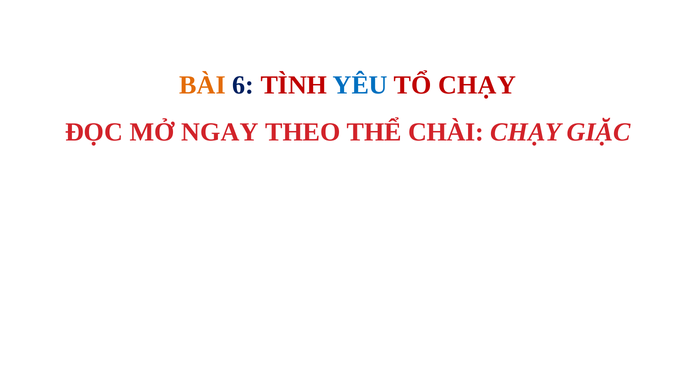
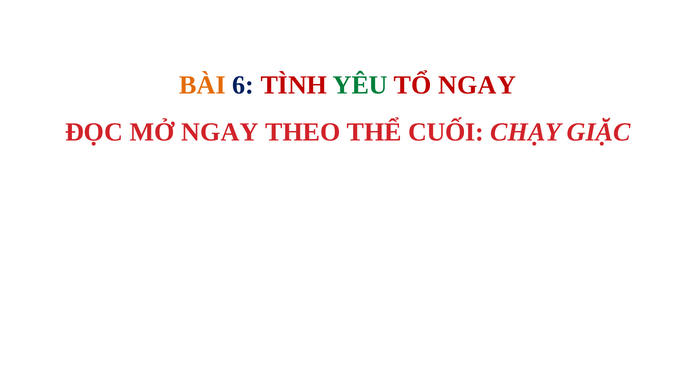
YÊU colour: blue -> green (360, 85)
TỔ CHẠY: CHẠY -> NGAY (477, 85)
CHÀI: CHÀI -> CUỐI (446, 132)
